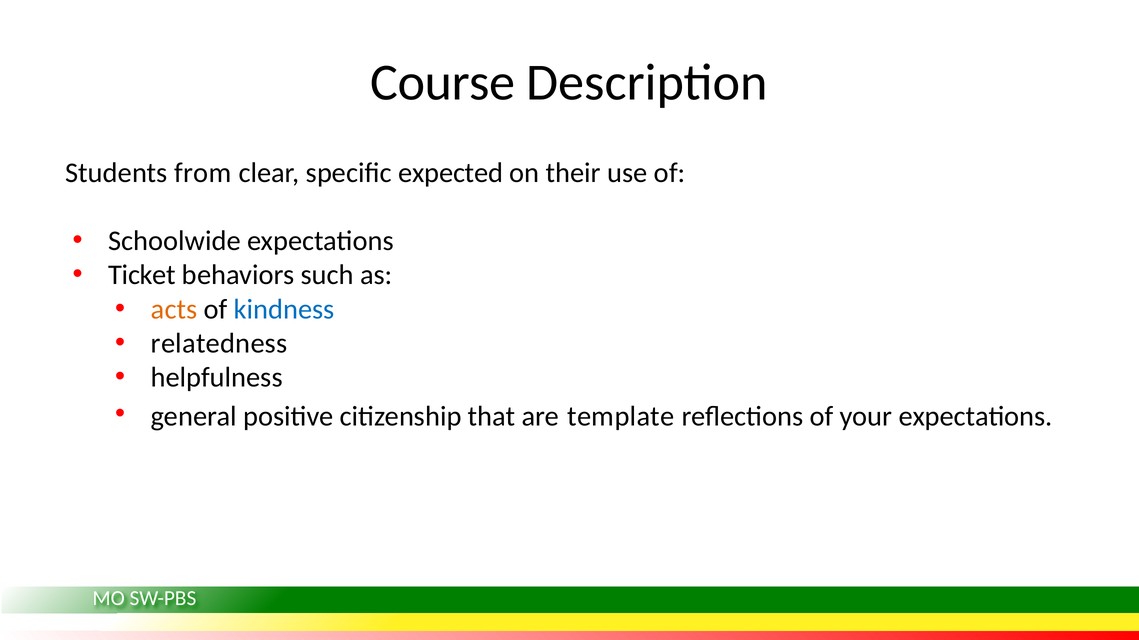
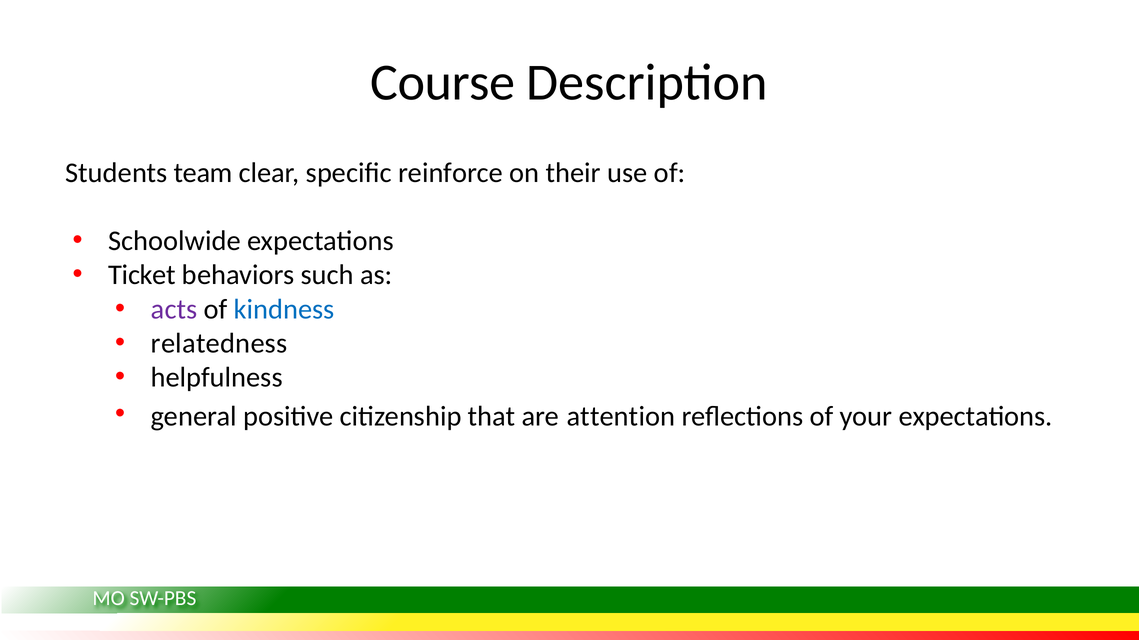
from: from -> team (203, 173)
expected: expected -> reinforce (451, 173)
acts colour: orange -> purple (174, 310)
template: template -> attention (621, 417)
